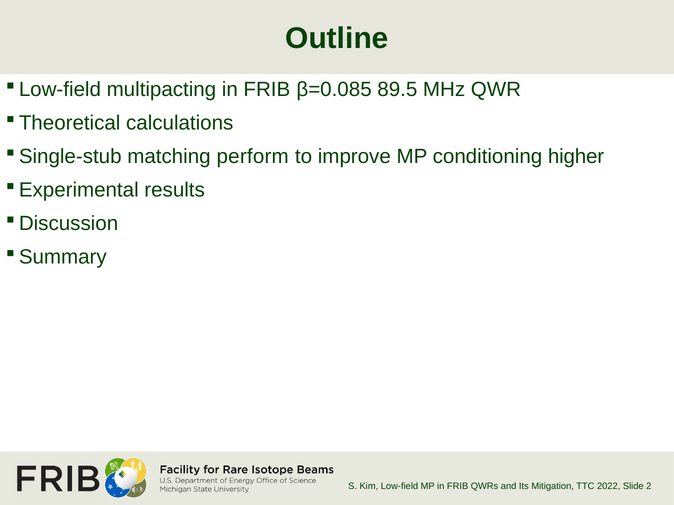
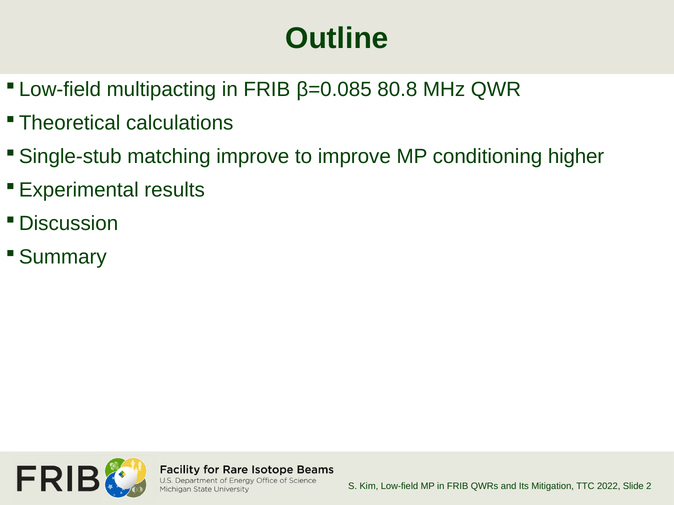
89.5: 89.5 -> 80.8 (397, 90)
matching perform: perform -> improve (253, 157)
